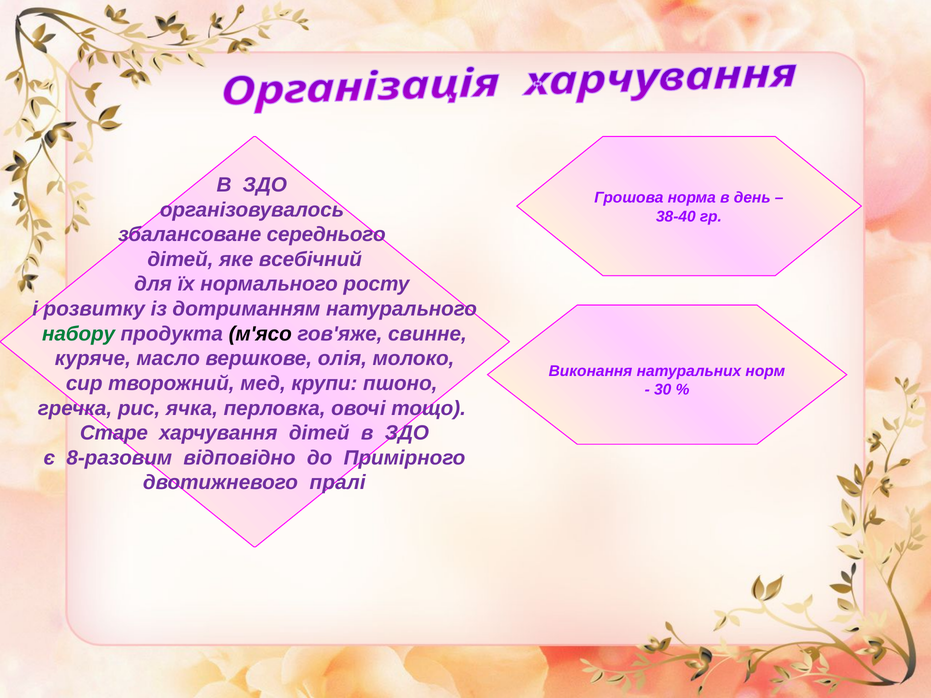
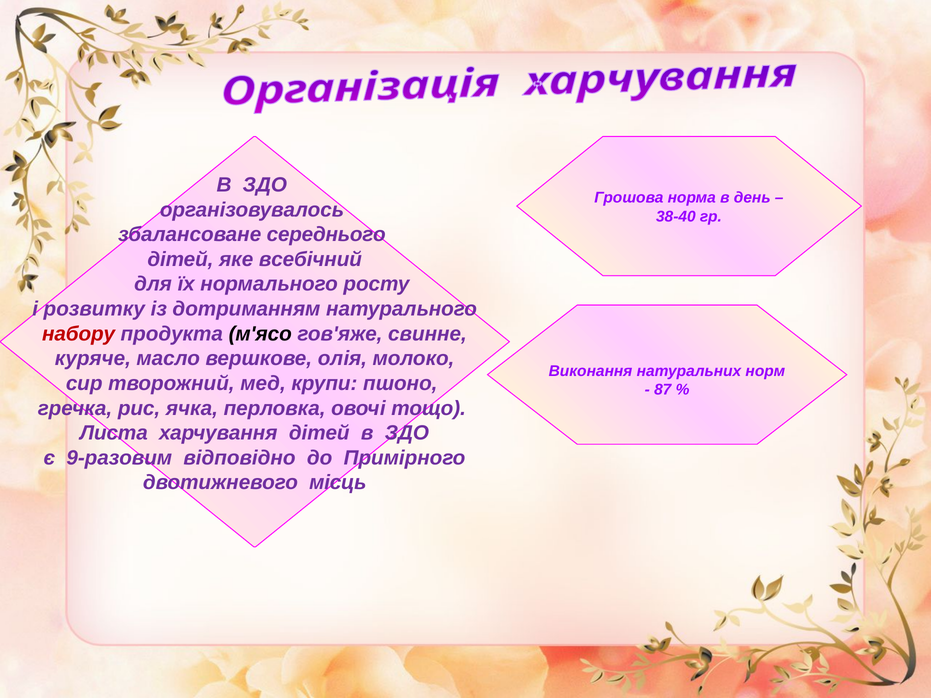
набору colour: green -> red (79, 334)
30: 30 -> 87 (663, 390)
Старе: Старе -> Листа (114, 433)
8-разовим: 8-разовим -> 9-разовим (119, 458)
пралі: пралі -> місць (338, 483)
